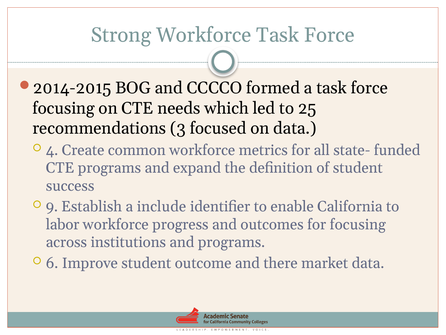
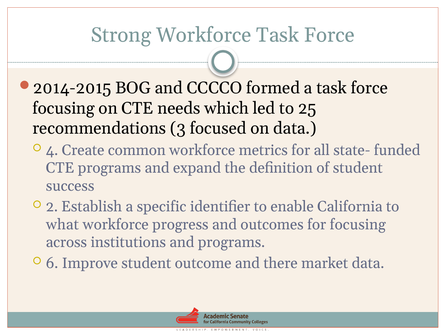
9: 9 -> 2 (52, 206)
include: include -> specific (162, 206)
labor: labor -> what (62, 224)
